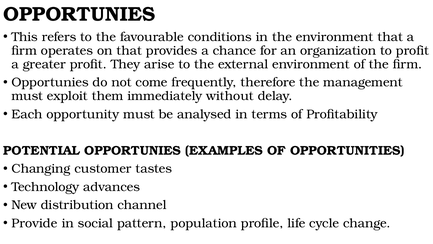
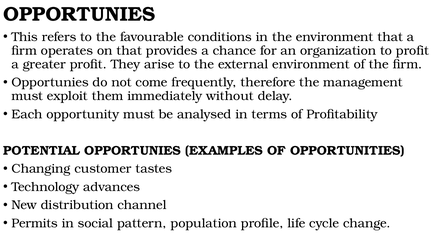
Provide: Provide -> Permits (35, 223)
